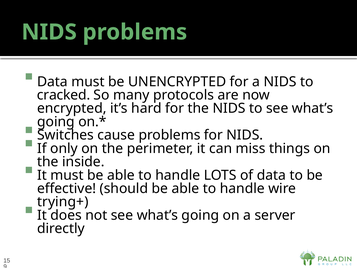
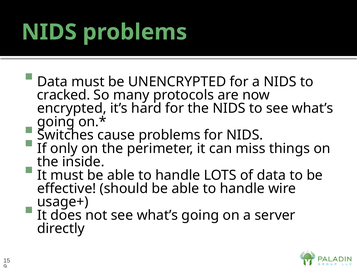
trying+: trying+ -> usage+ (63, 202)
